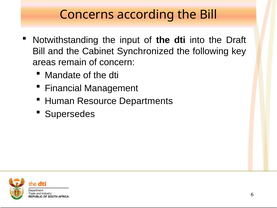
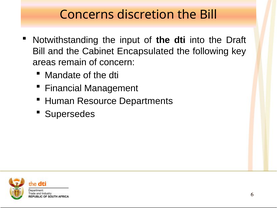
according: according -> discretion (146, 15)
Synchronized: Synchronized -> Encapsulated (145, 51)
